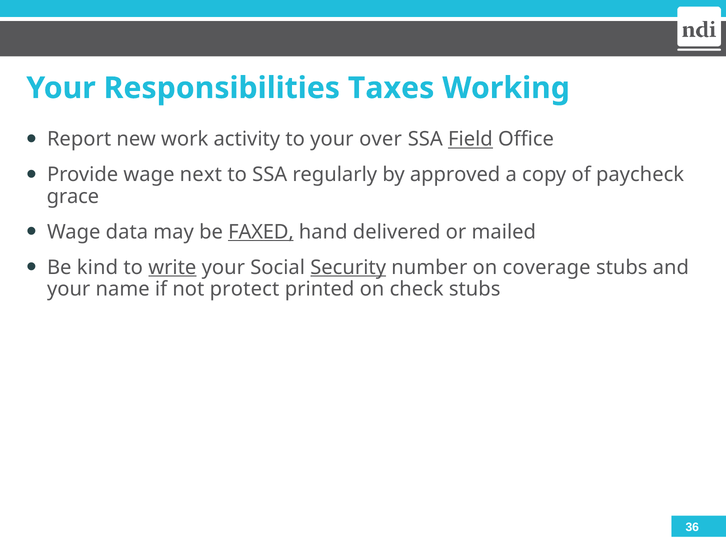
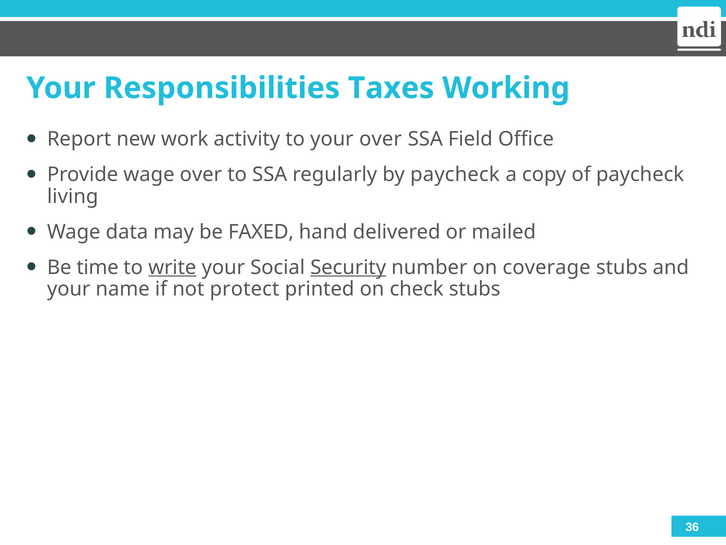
Field underline: present -> none (470, 139)
wage next: next -> over (201, 174)
by approved: approved -> paycheck (455, 174)
grace: grace -> living (73, 196)
FAXED underline: present -> none (261, 232)
kind: kind -> time (98, 267)
